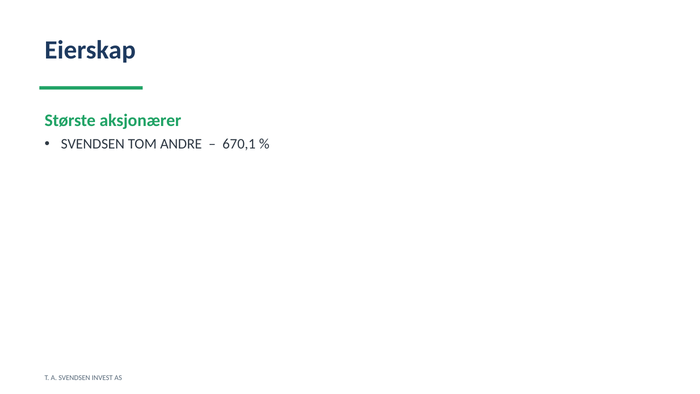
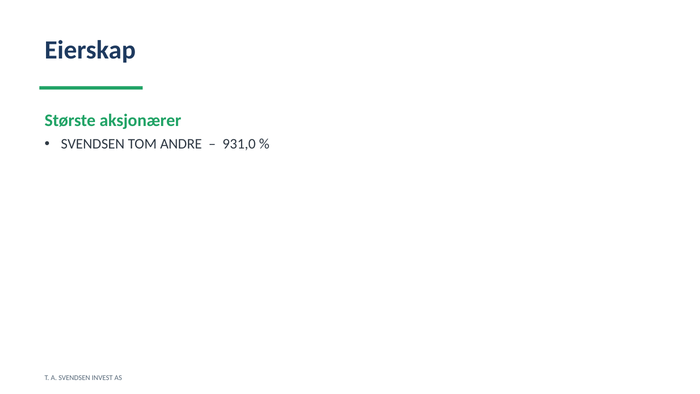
670,1: 670,1 -> 931,0 (239, 144)
